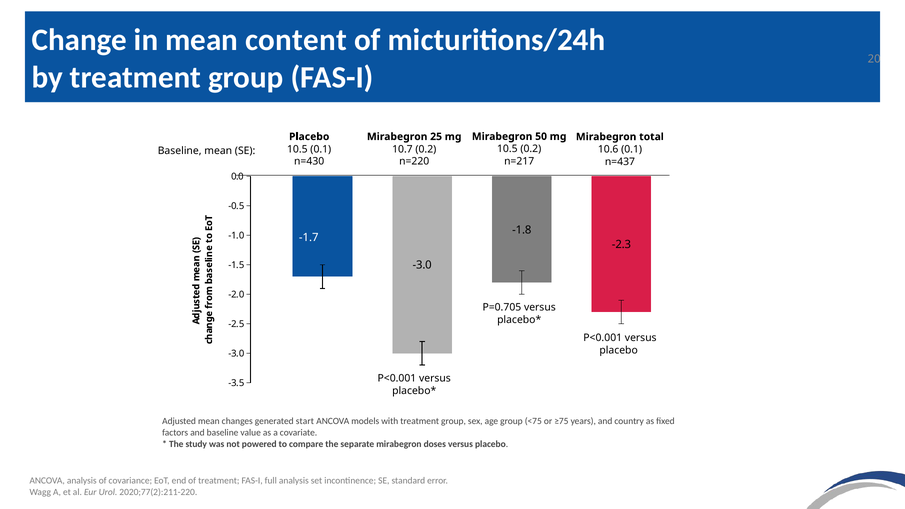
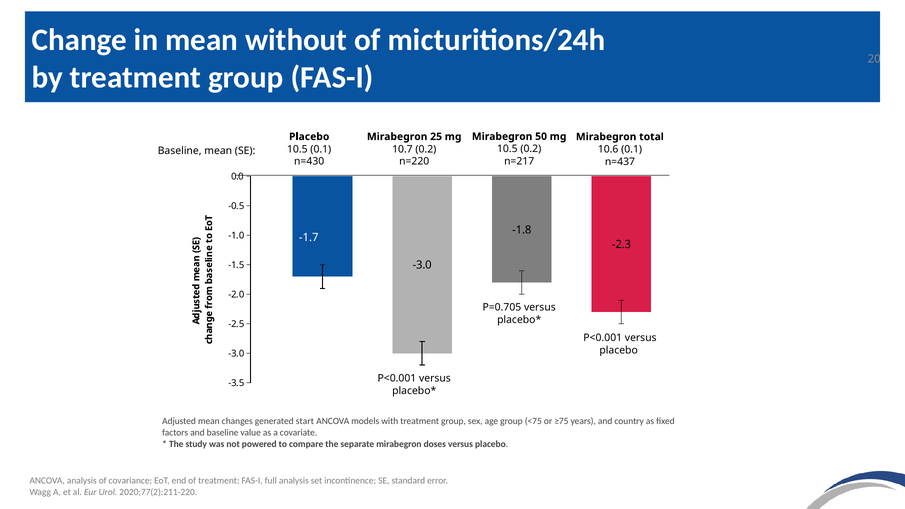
content: content -> without (296, 40)
